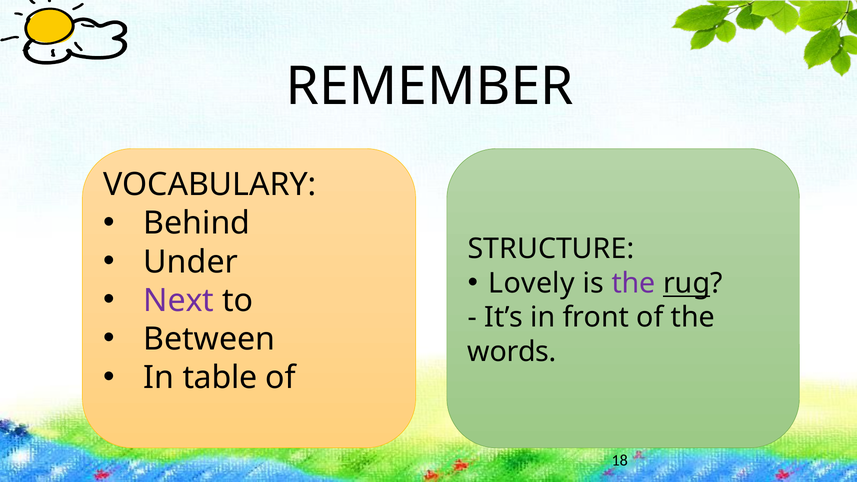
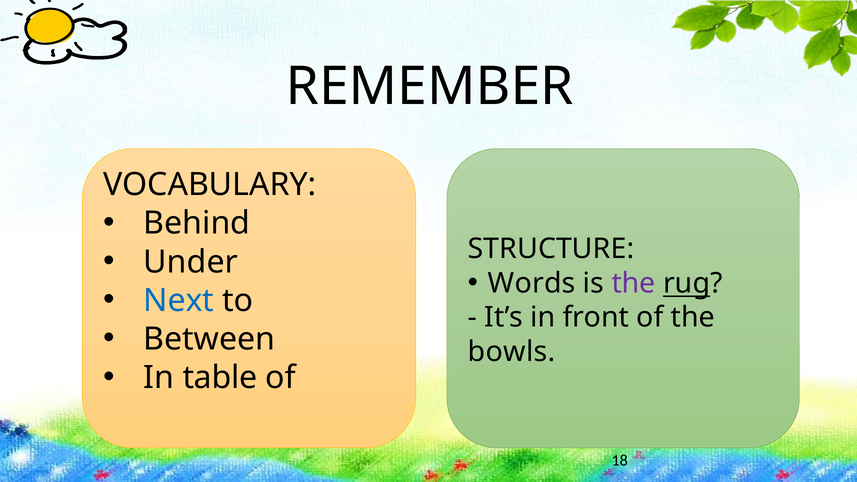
Lovely: Lovely -> Words (532, 283)
Next colour: purple -> blue (179, 301)
words: words -> bowls (512, 352)
